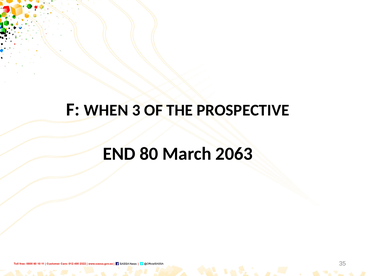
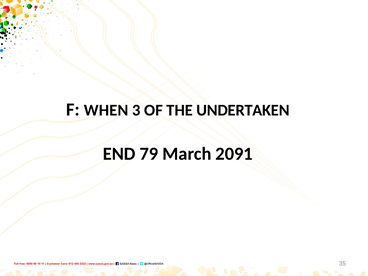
PROSPECTIVE: PROSPECTIVE -> UNDERTAKEN (243, 110)
80: 80 -> 79 (149, 154)
2063: 2063 -> 2091 (234, 154)
